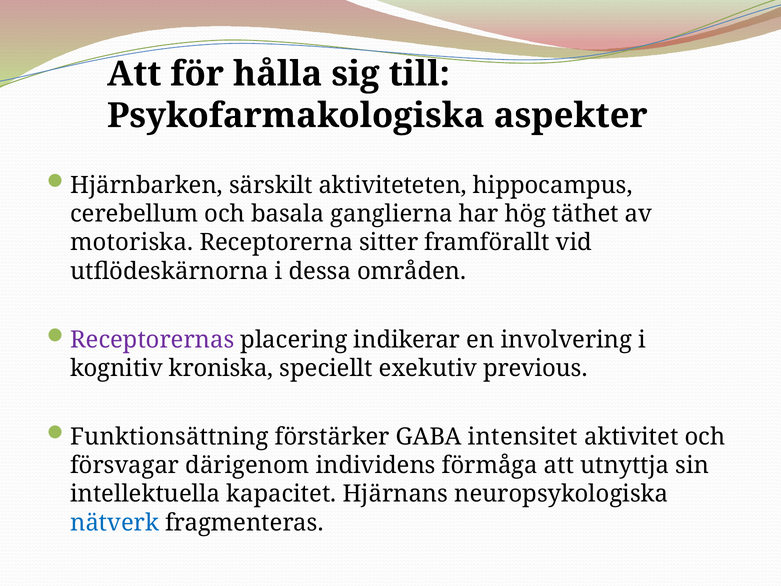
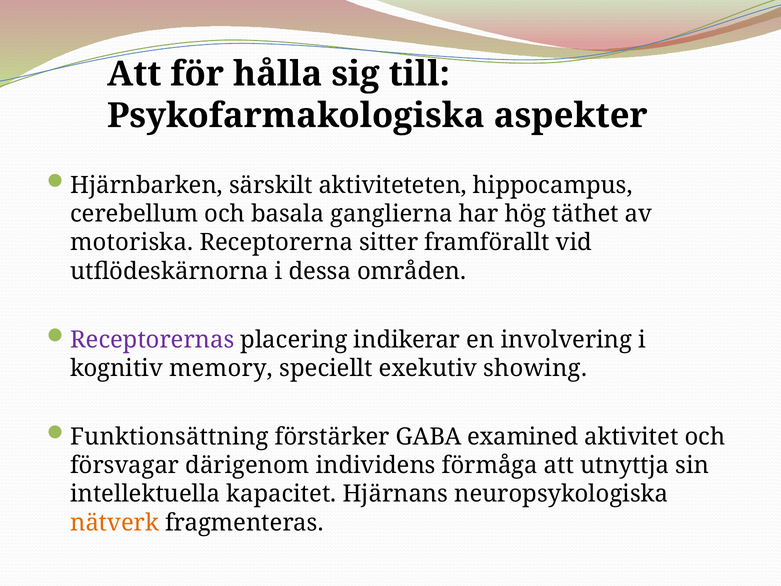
kroniska: kroniska -> memory (221, 368)
previous: previous -> showing (535, 368)
intensitet: intensitet -> examined (523, 437)
nätverk colour: blue -> orange (115, 523)
